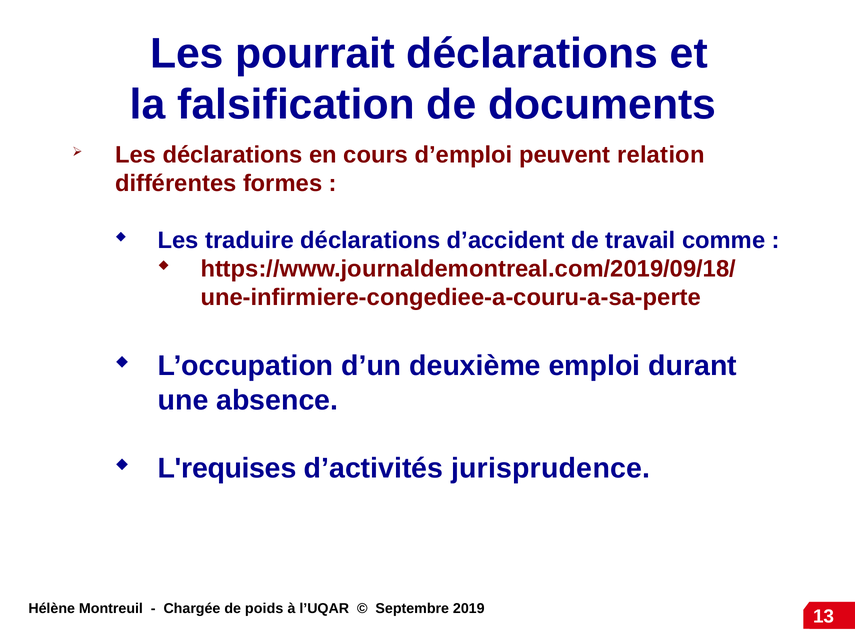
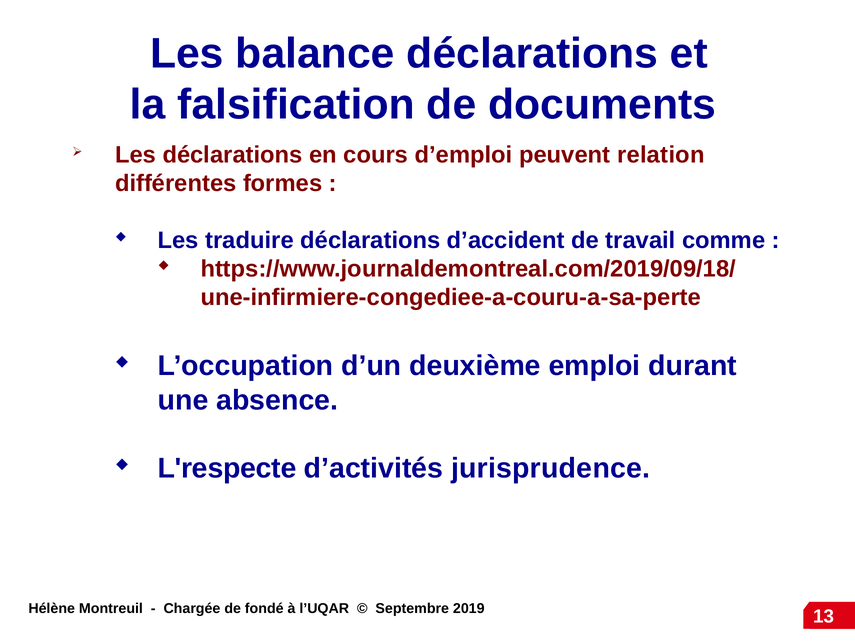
pourrait: pourrait -> balance (315, 53)
L'requises: L'requises -> L'respecte (227, 469)
poids: poids -> fondé (264, 609)
